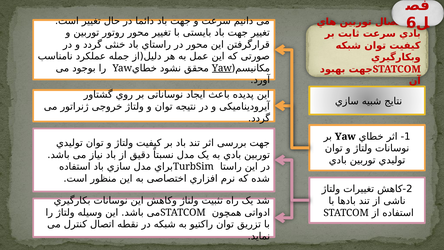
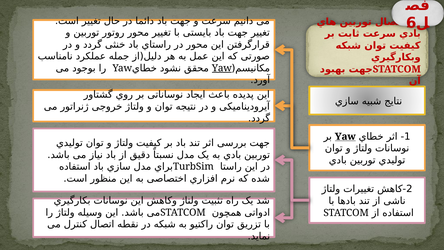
Yaw underline: none -> present (345, 136)
